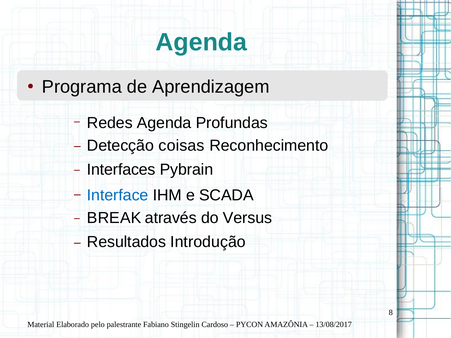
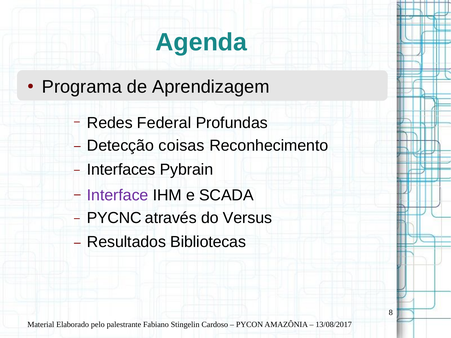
Redes Agenda: Agenda -> Federal (164, 123)
Interface colour: blue -> purple (118, 195)
BREAK: BREAK -> PYCNC (114, 218)
Introdução: Introdução -> Bibliotecas (208, 242)
